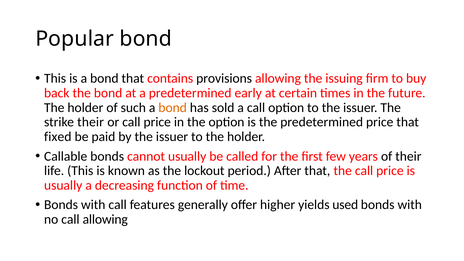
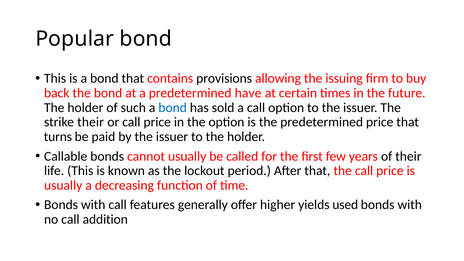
early: early -> have (248, 93)
bond colour: orange -> blue (173, 108)
fixed: fixed -> turns (58, 137)
call allowing: allowing -> addition (105, 219)
